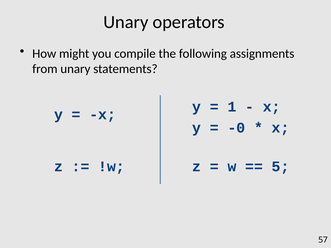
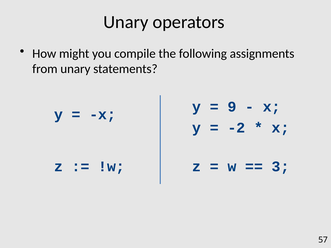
1: 1 -> 9 (232, 107)
-0: -0 -> -2 (236, 128)
5: 5 -> 3 (281, 167)
